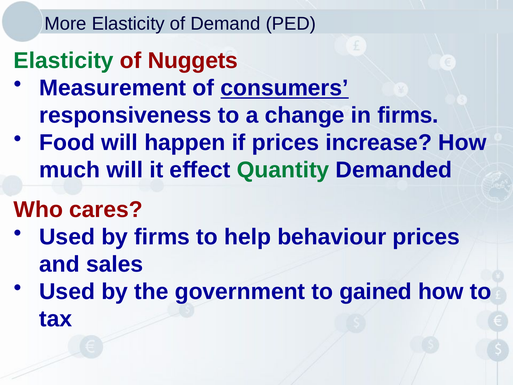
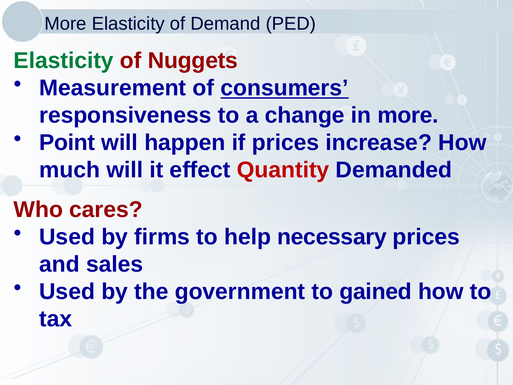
in firms: firms -> more (408, 115)
Food: Food -> Point (67, 143)
Quantity colour: green -> red (283, 170)
behaviour: behaviour -> necessary (332, 237)
